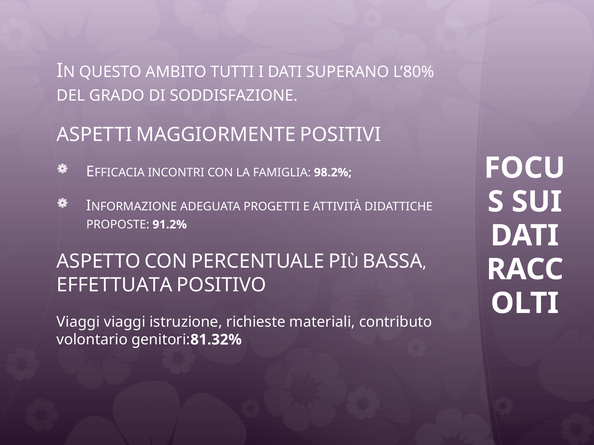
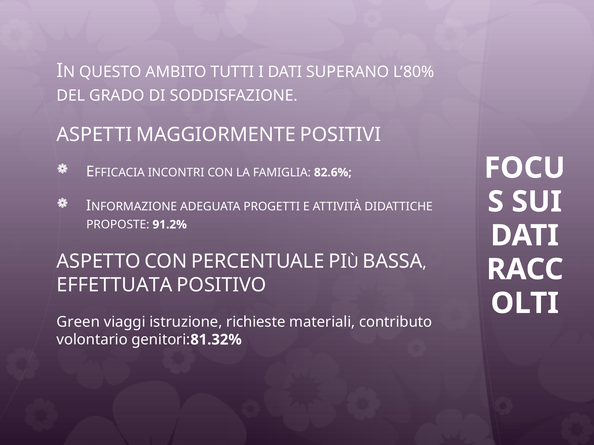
98.2%: 98.2% -> 82.6% (333, 173)
Viaggi: Viaggi -> Green (78, 322)
